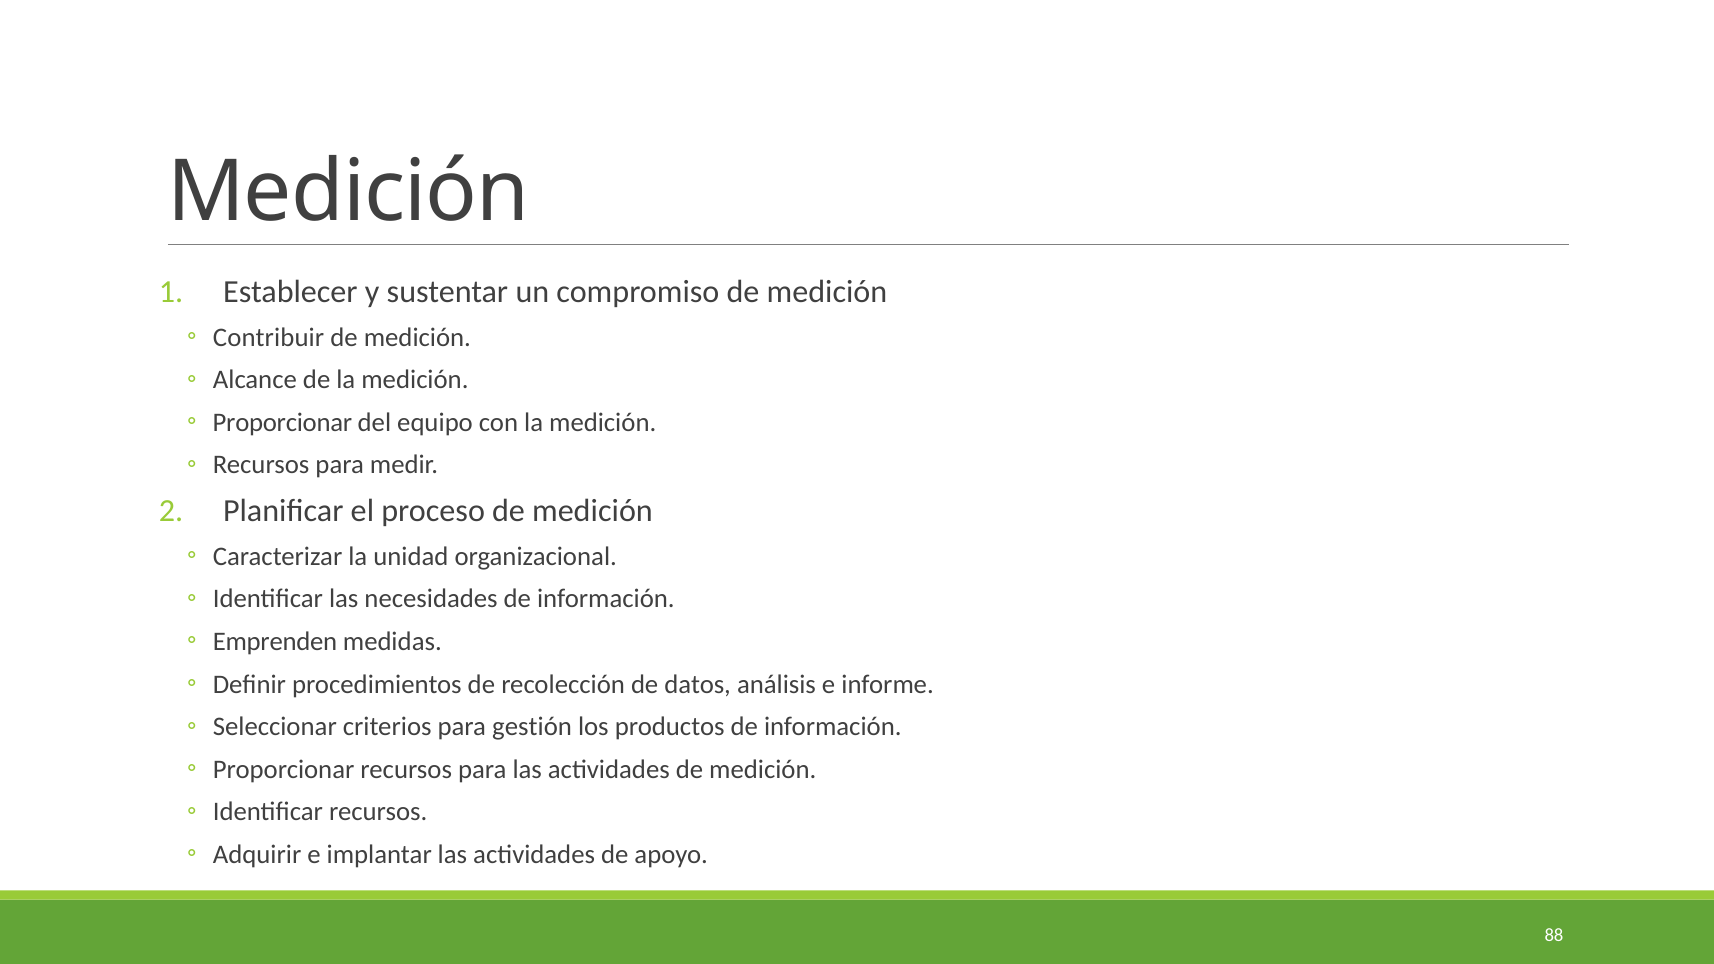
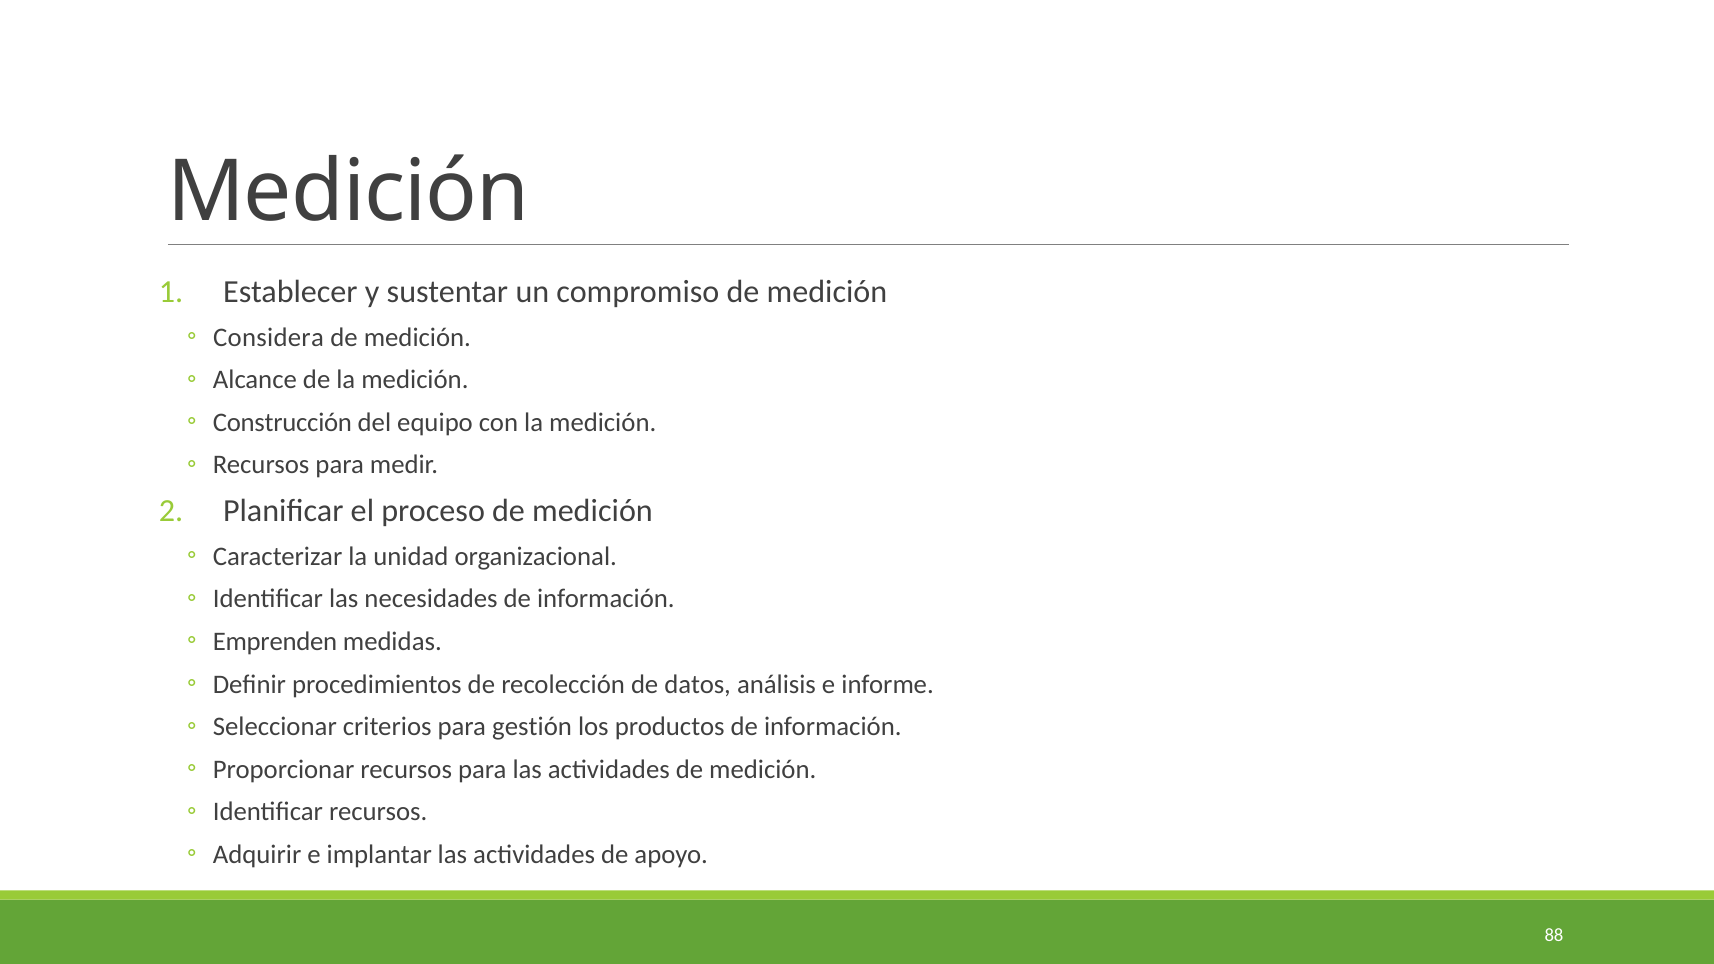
Contribuir: Contribuir -> Considera (269, 337)
Proporcionar: Proporcionar -> Construcción (282, 422)
